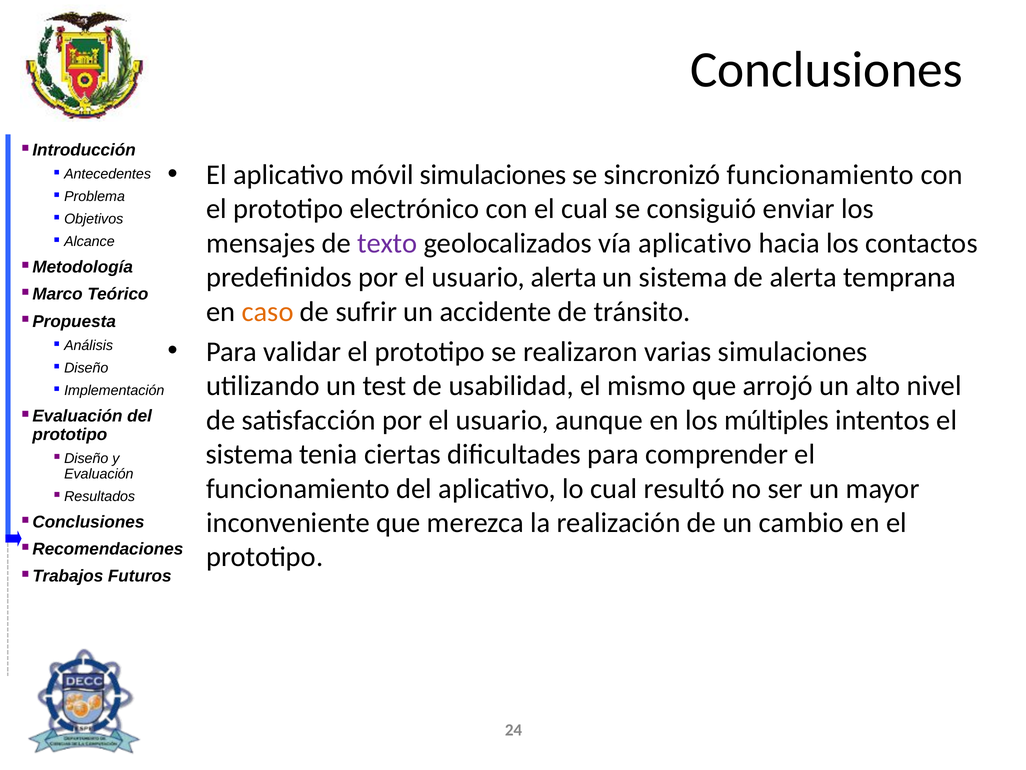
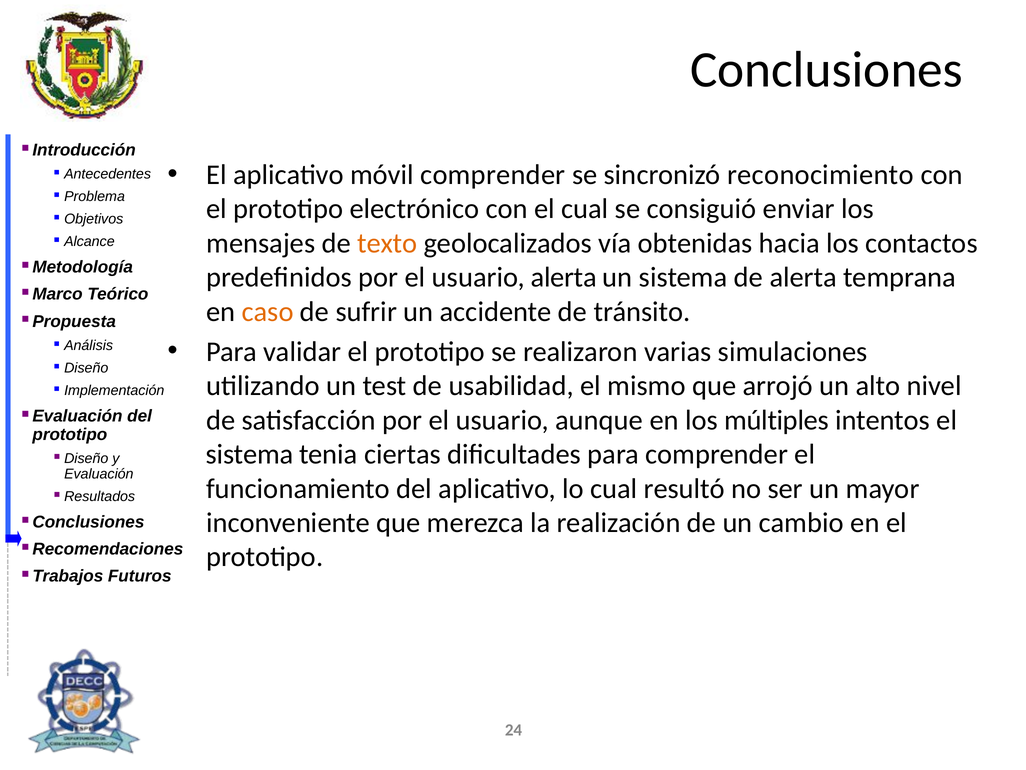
móvil simulaciones: simulaciones -> comprender (493, 175)
sincronizó funcionamiento: funcionamiento -> reconocimiento (820, 175)
texto colour: purple -> orange (387, 243)
vía aplicativo: aplicativo -> obtenidas (695, 243)
